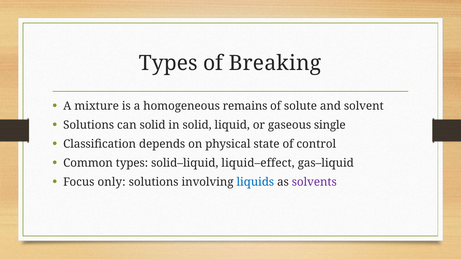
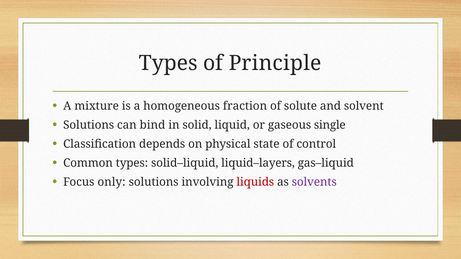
Breaking: Breaking -> Principle (275, 63)
remains: remains -> fraction (245, 106)
can solid: solid -> bind (152, 125)
liquid–effect: liquid–effect -> liquid–layers (258, 163)
liquids colour: blue -> red (255, 182)
